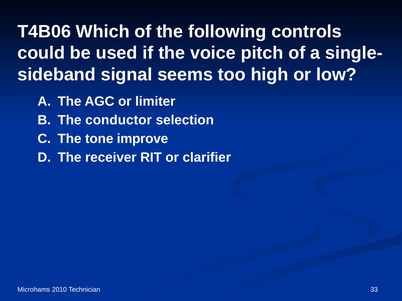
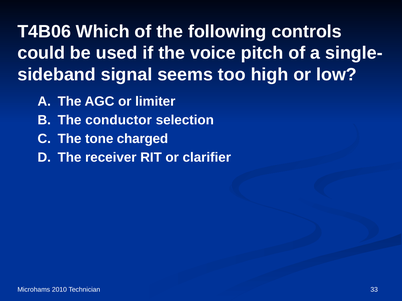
improve: improve -> charged (142, 139)
